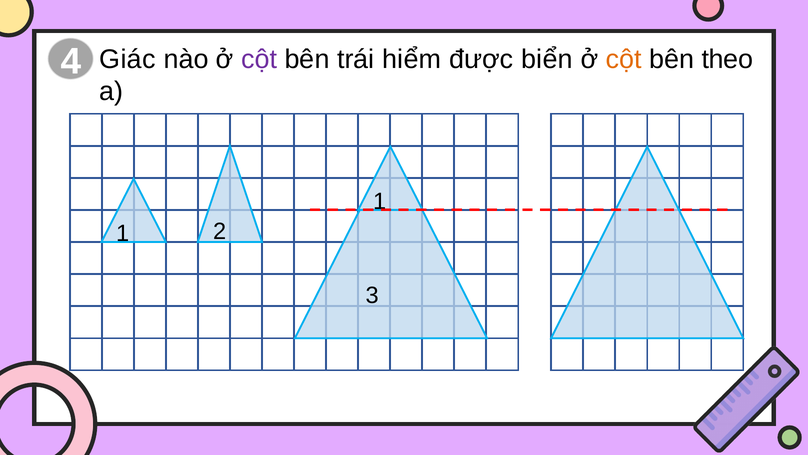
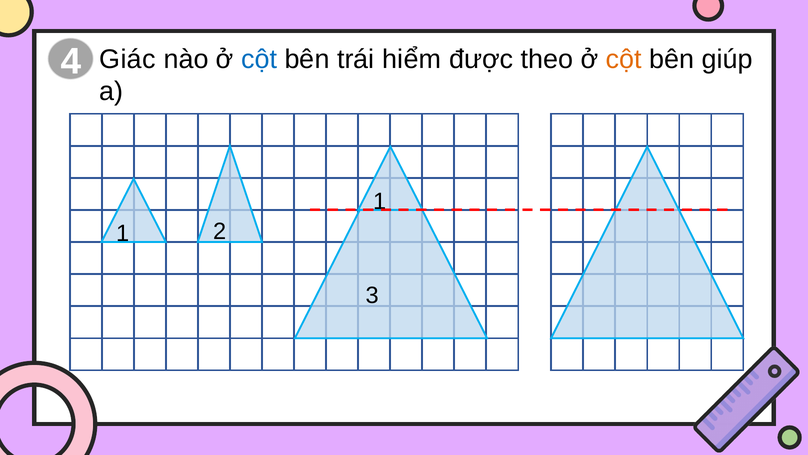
cột colour: purple -> blue (259, 59)
biển: biển -> theo (547, 59)
theo: theo -> giúp (727, 59)
